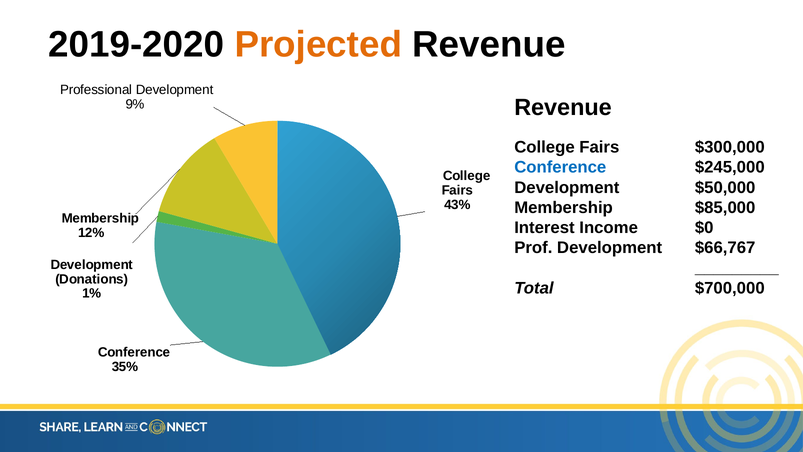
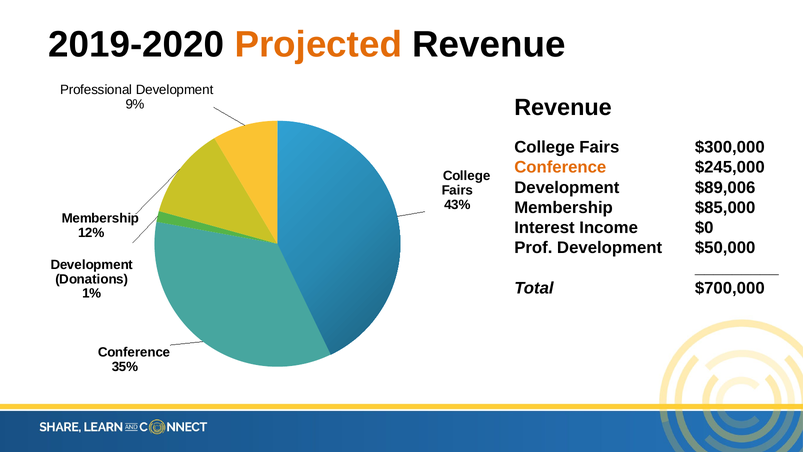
Conference colour: blue -> orange (560, 167)
$50,000: $50,000 -> $89,006 (725, 187)
$66,767: $66,767 -> $50,000 (725, 248)
